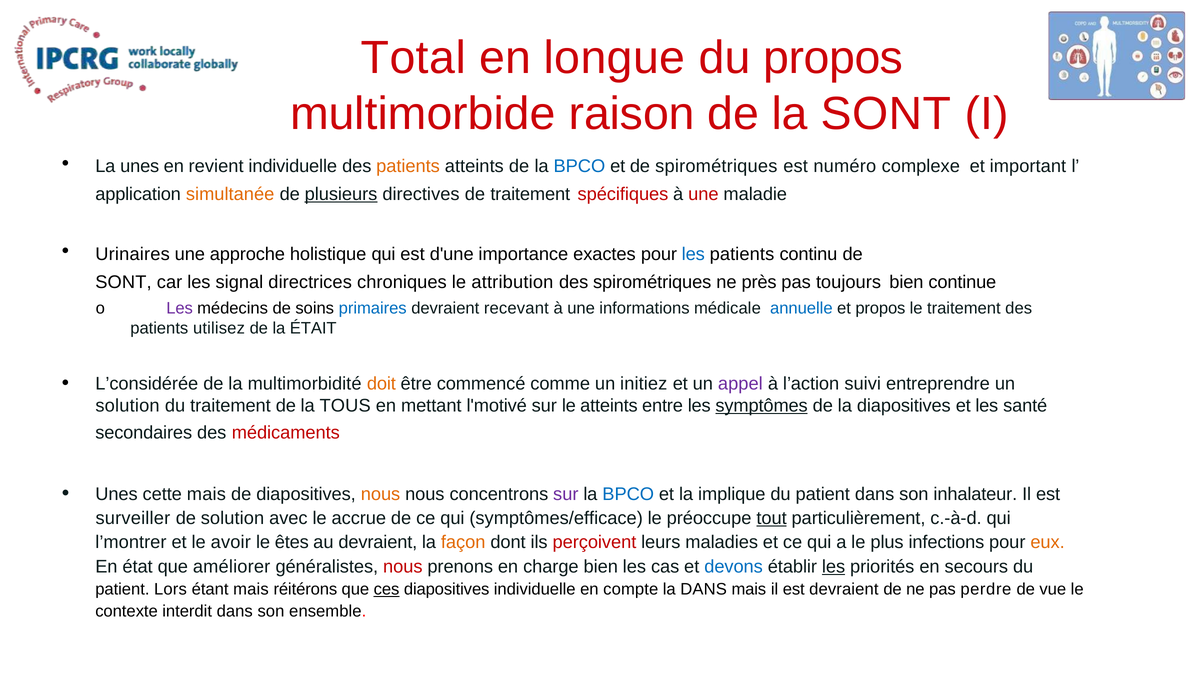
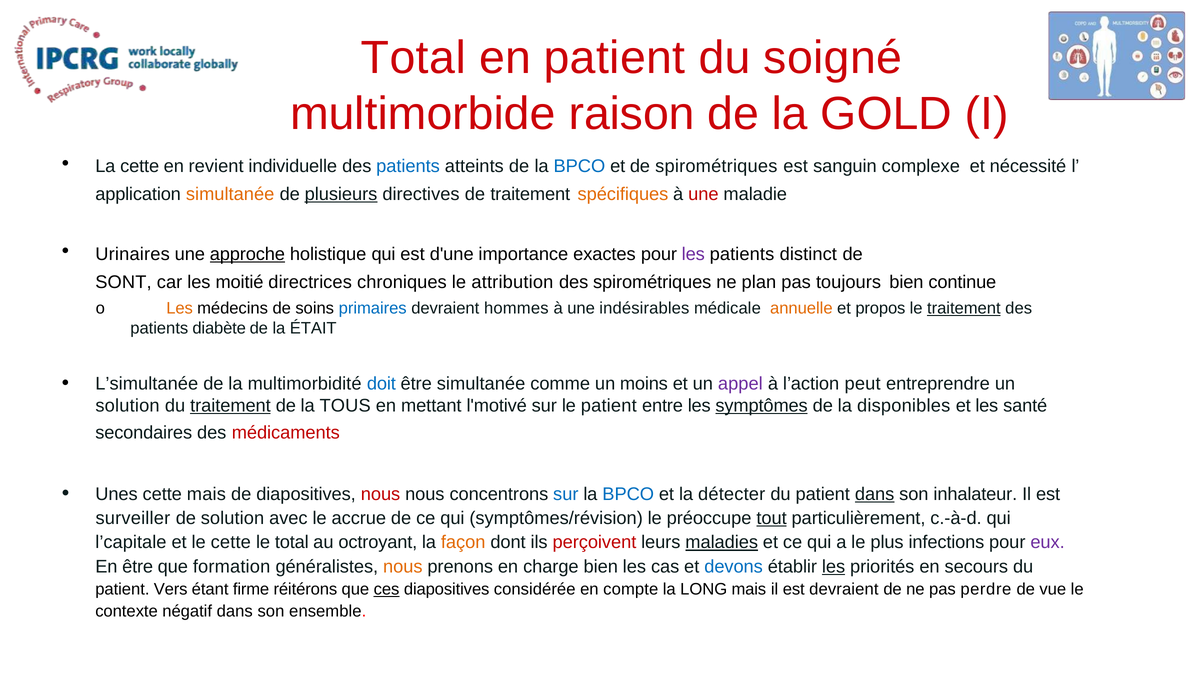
en longue: longue -> patient (615, 58)
du propos: propos -> soigné (833, 58)
la SONT: SONT -> GOLD (886, 114)
La unes: unes -> cette (140, 166)
patients colour: orange -> blue (408, 166)
numéro: numéro -> sanguin (845, 166)
important: important -> nécessité (1028, 166)
spécifiques colour: red -> orange (623, 194)
approche underline: none -> present (247, 254)
les colour: blue -> purple (693, 254)
continu: continu -> distinct (808, 254)
signal: signal -> moitié (240, 282)
près: près -> plan (759, 282)
Les colour: purple -> orange (180, 308)
recevant: recevant -> hommes (516, 308)
informations: informations -> indésirables (644, 308)
annuelle colour: blue -> orange (801, 308)
traitement underline: none -> present (964, 308)
utilisez: utilisez -> diabète (219, 328)
L’considérée: L’considérée -> L’simultanée (147, 383)
doit colour: orange -> blue (381, 383)
être commencé: commencé -> simultanée (481, 383)
initiez: initiez -> moins (644, 383)
suivi: suivi -> peut (863, 383)
traitement underline: none -> present (230, 405)
le atteints: atteints -> patient (609, 405)
la diapositives: diapositives -> disponibles (904, 405)
nous colour: orange -> red (381, 494)
sur colour: purple -> blue (566, 494)
implique: implique -> détecter (732, 494)
dans underline: none -> present (875, 494)
symptômes/efficace: symptômes/efficace -> symptômes/révision (556, 518)
l’montrer: l’montrer -> l’capitale (131, 542)
le avoir: avoir -> cette (231, 542)
le êtes: êtes -> total (292, 542)
au devraient: devraient -> octroyant (378, 542)
maladies underline: none -> present (722, 542)
eux colour: orange -> purple (1048, 542)
En état: état -> être (138, 566)
améliorer: améliorer -> formation (232, 566)
nous colour: red -> orange (403, 566)
Lors: Lors -> Vers (171, 589)
étant mais: mais -> firme (251, 589)
diapositives individuelle: individuelle -> considérée (535, 589)
la DANS: DANS -> LONG (704, 589)
interdit: interdit -> négatif (187, 611)
